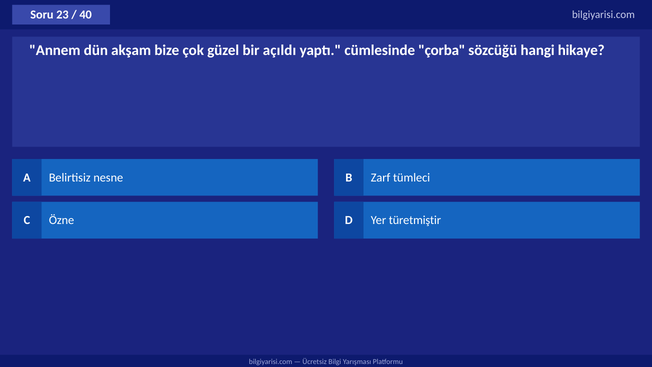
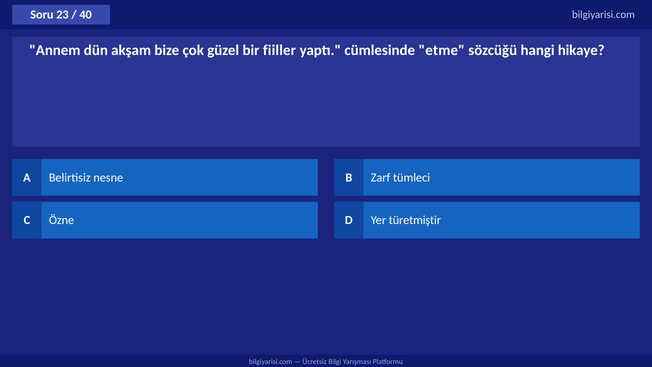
açıldı: açıldı -> fiiller (280, 50)
çorba: çorba -> etme (442, 50)
